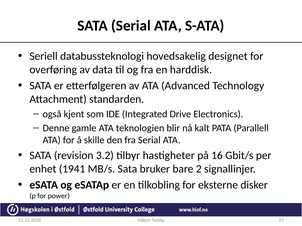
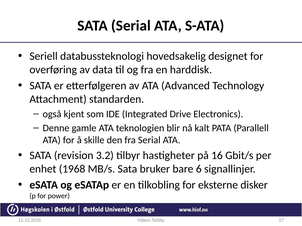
1941: 1941 -> 1968 (72, 169)
2: 2 -> 6 (199, 169)
